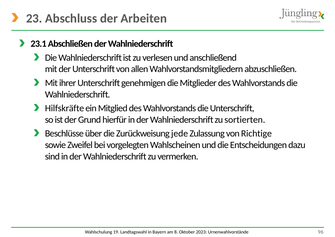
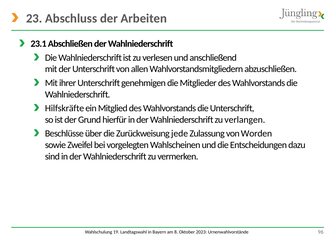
sortierten: sortierten -> verlangen (245, 120)
Richtige: Richtige -> Worden (256, 134)
